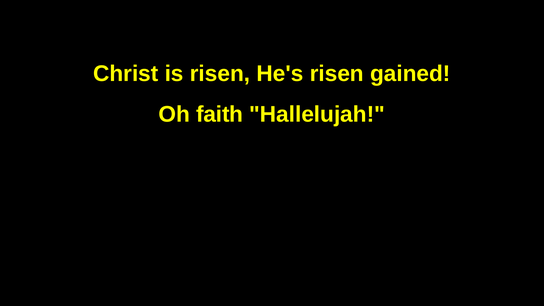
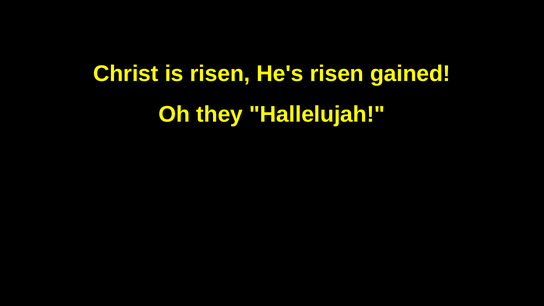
faith: faith -> they (220, 114)
